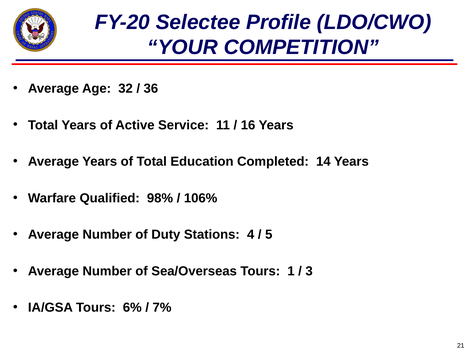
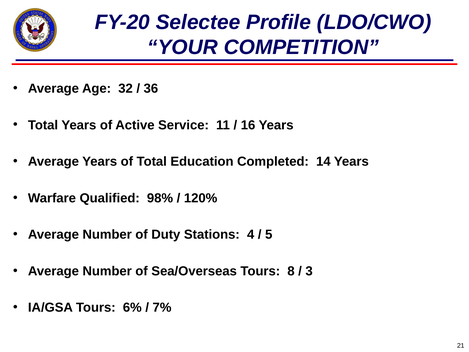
106%: 106% -> 120% (201, 198)
1: 1 -> 8 (291, 271)
